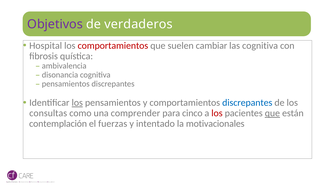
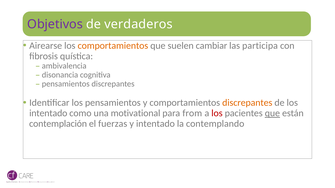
Hospital: Hospital -> Airearse (46, 46)
comportamientos colour: red -> orange (113, 46)
las cognitiva: cognitiva -> participa (260, 46)
los underline: present -> none (77, 103)
discrepantes colour: blue -> orange (247, 103)
consultas: consultas -> intentado (48, 113)
comprender: comprender -> motivational (136, 113)
cinco: cinco -> from (192, 113)
motivacionales: motivacionales -> contemplando (215, 124)
